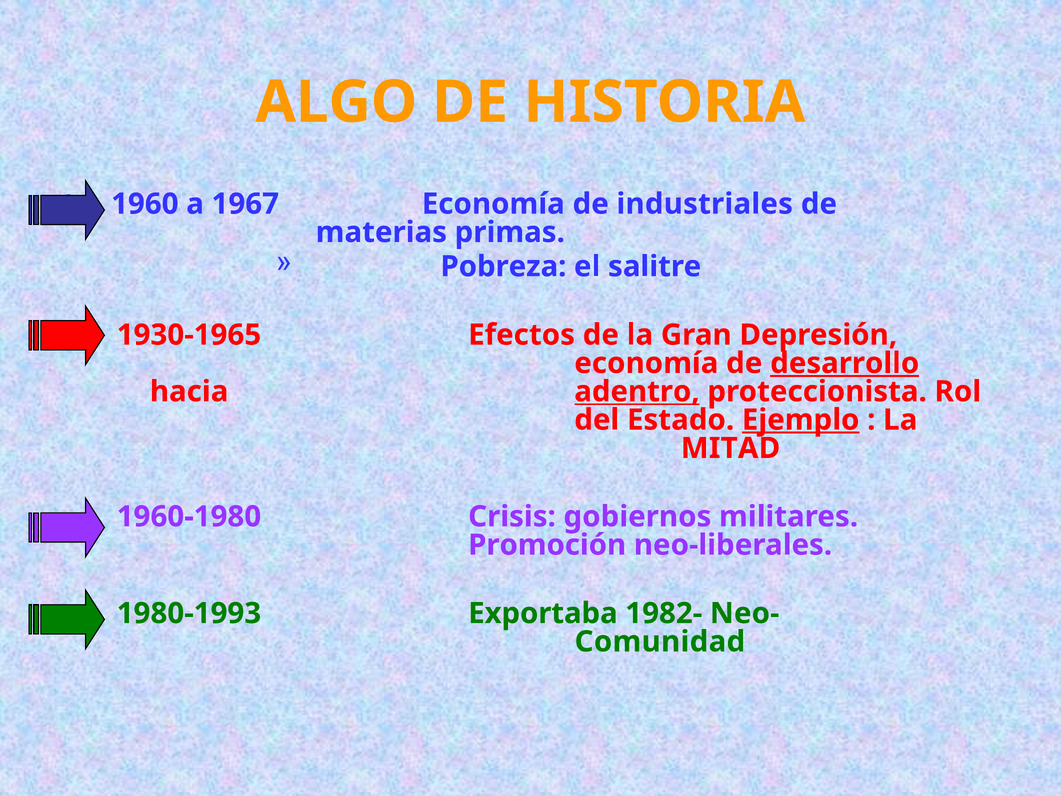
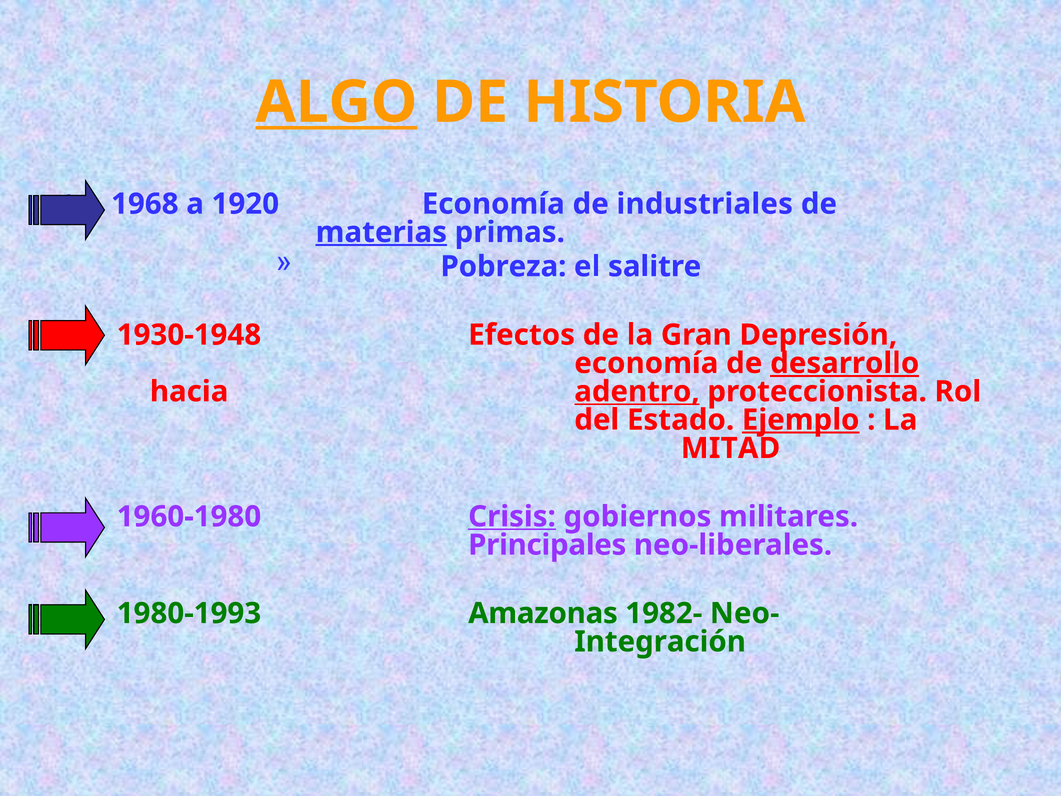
ALGO underline: none -> present (336, 102)
1960: 1960 -> 1968 (145, 204)
1967: 1967 -> 1920 (245, 204)
materias underline: none -> present (381, 232)
1930-1965: 1930-1965 -> 1930-1948 (189, 335)
Crisis underline: none -> present (512, 516)
Promoción: Promoción -> Principales (547, 545)
Exportaba: Exportaba -> Amazonas (543, 613)
Comunidad: Comunidad -> Integración (660, 641)
